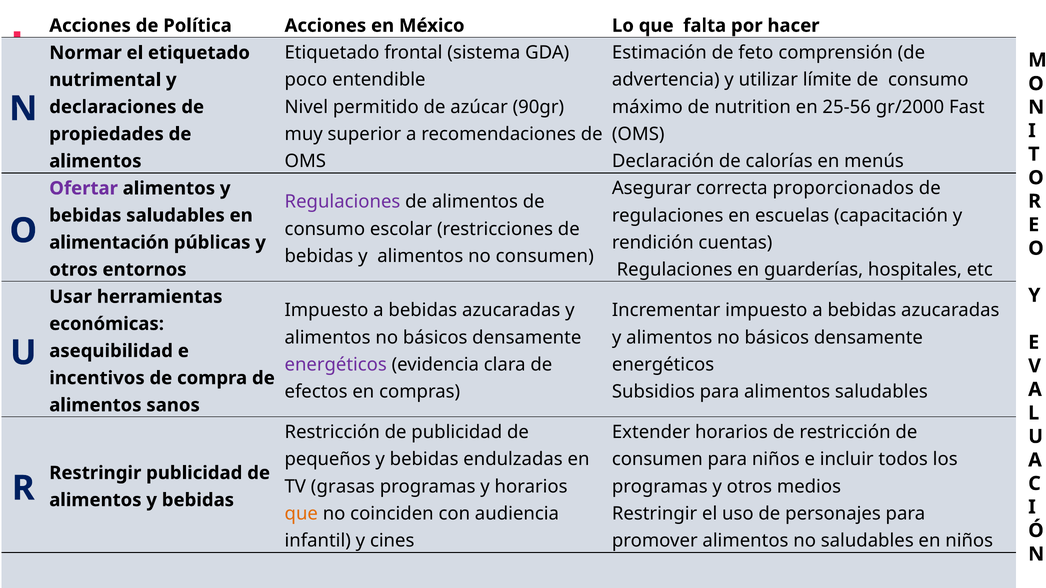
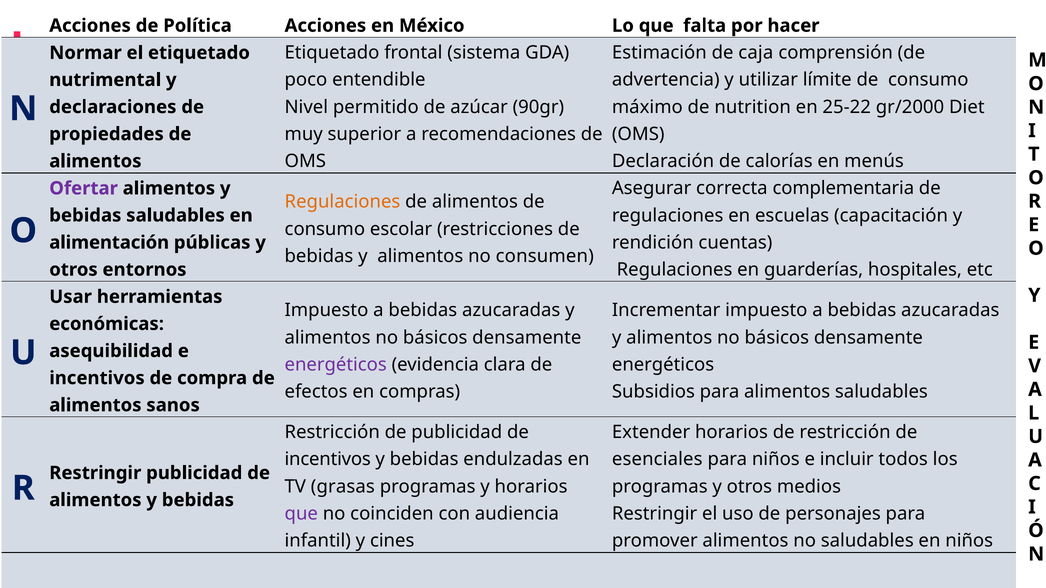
feto: feto -> caja (756, 53)
25-56: 25-56 -> 25-22 (847, 107)
Fast: Fast -> Diet (967, 107)
proporcionados: proporcionados -> complementaria (843, 188)
Regulaciones colour: purple -> orange (342, 202)
pequeños: pequeños -> incentivos (328, 460)
consumen: consumen -> esenciales (657, 460)
que colour: orange -> purple (301, 514)
